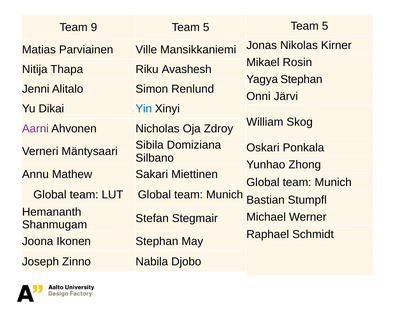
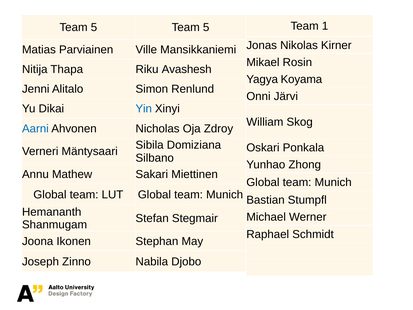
5: 5 -> 1 (325, 26)
9: 9 -> 5 (94, 27)
Yagya Stephan: Stephan -> Koyama (301, 79)
Aarni colour: purple -> blue (35, 129)
